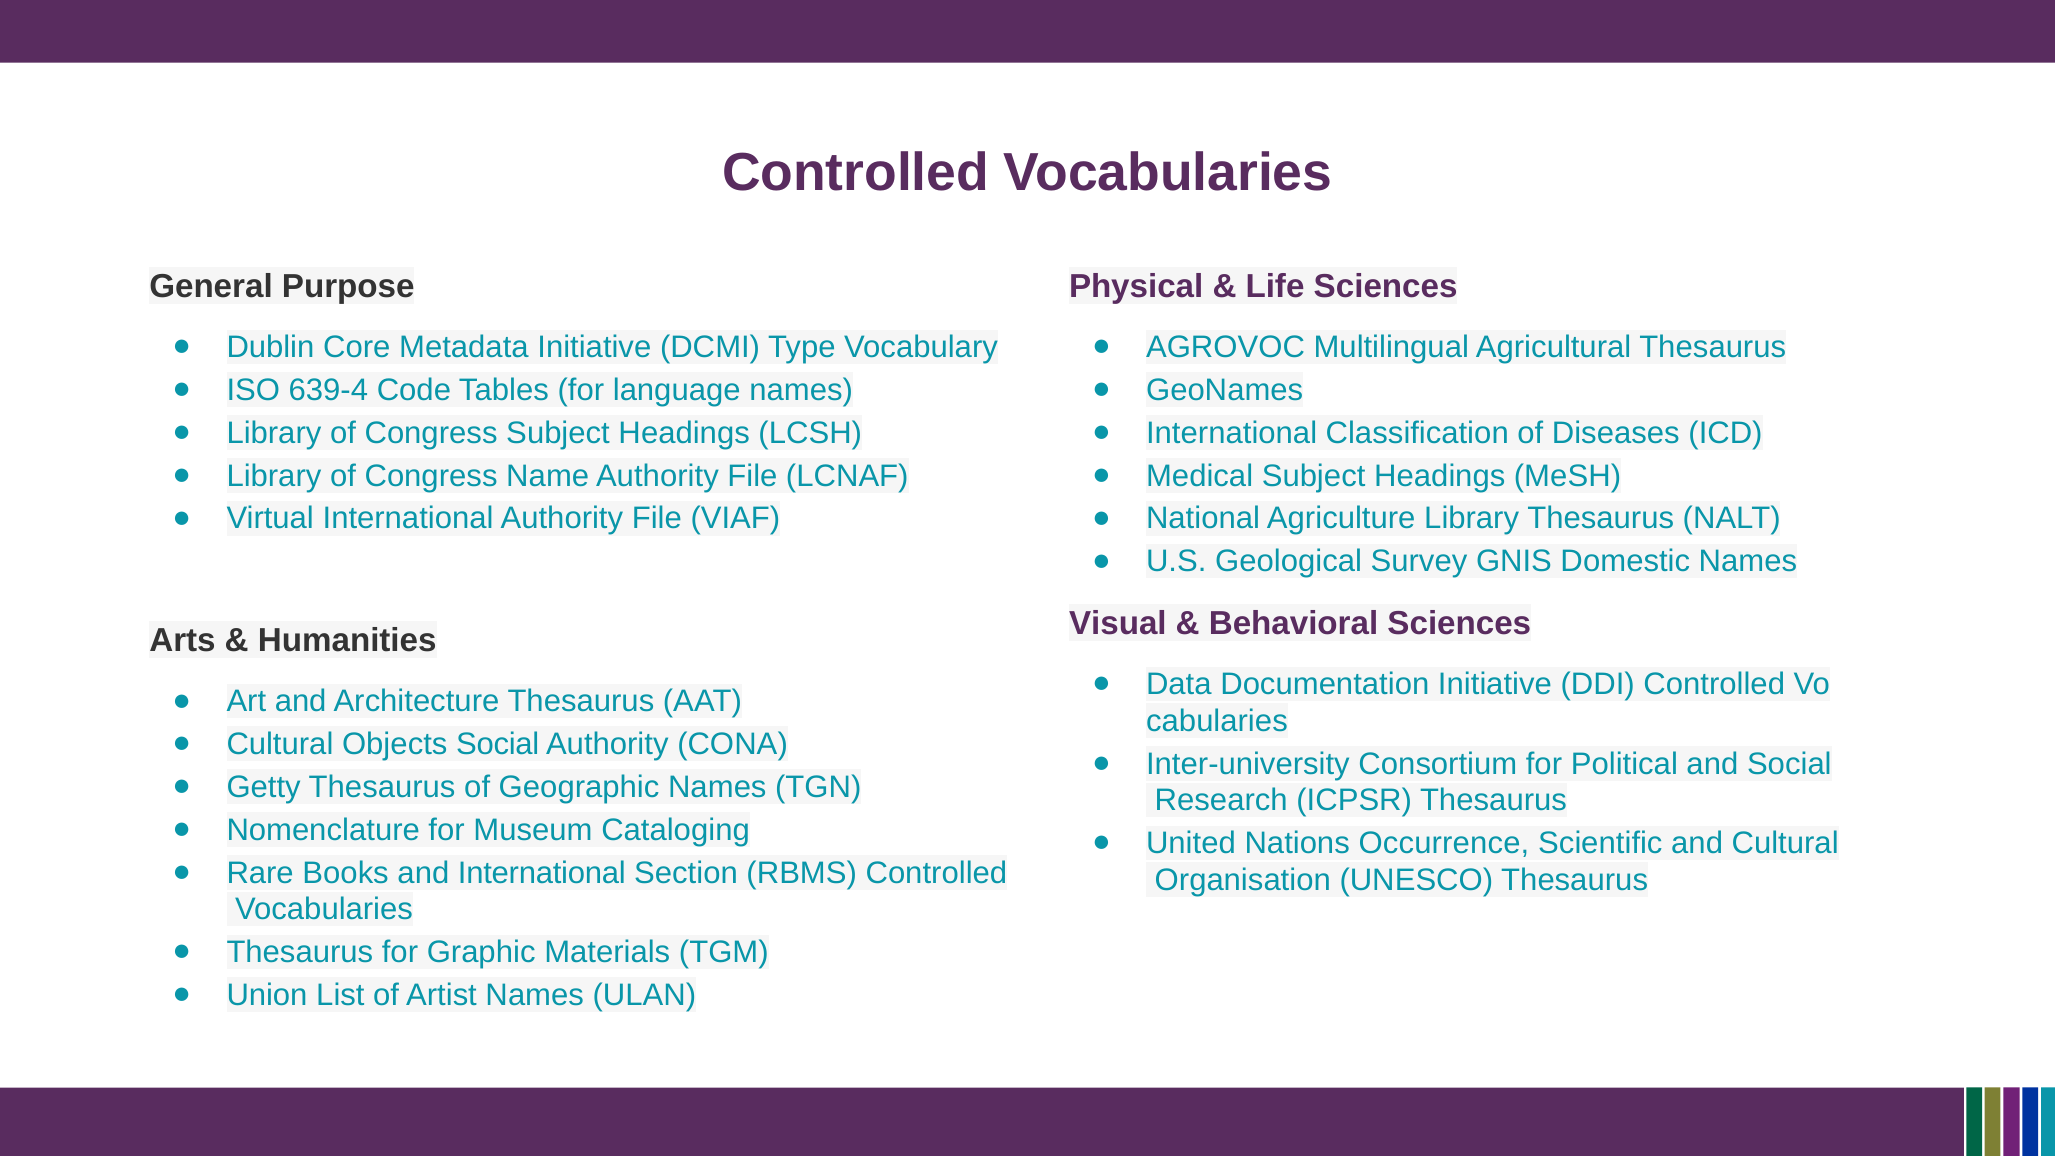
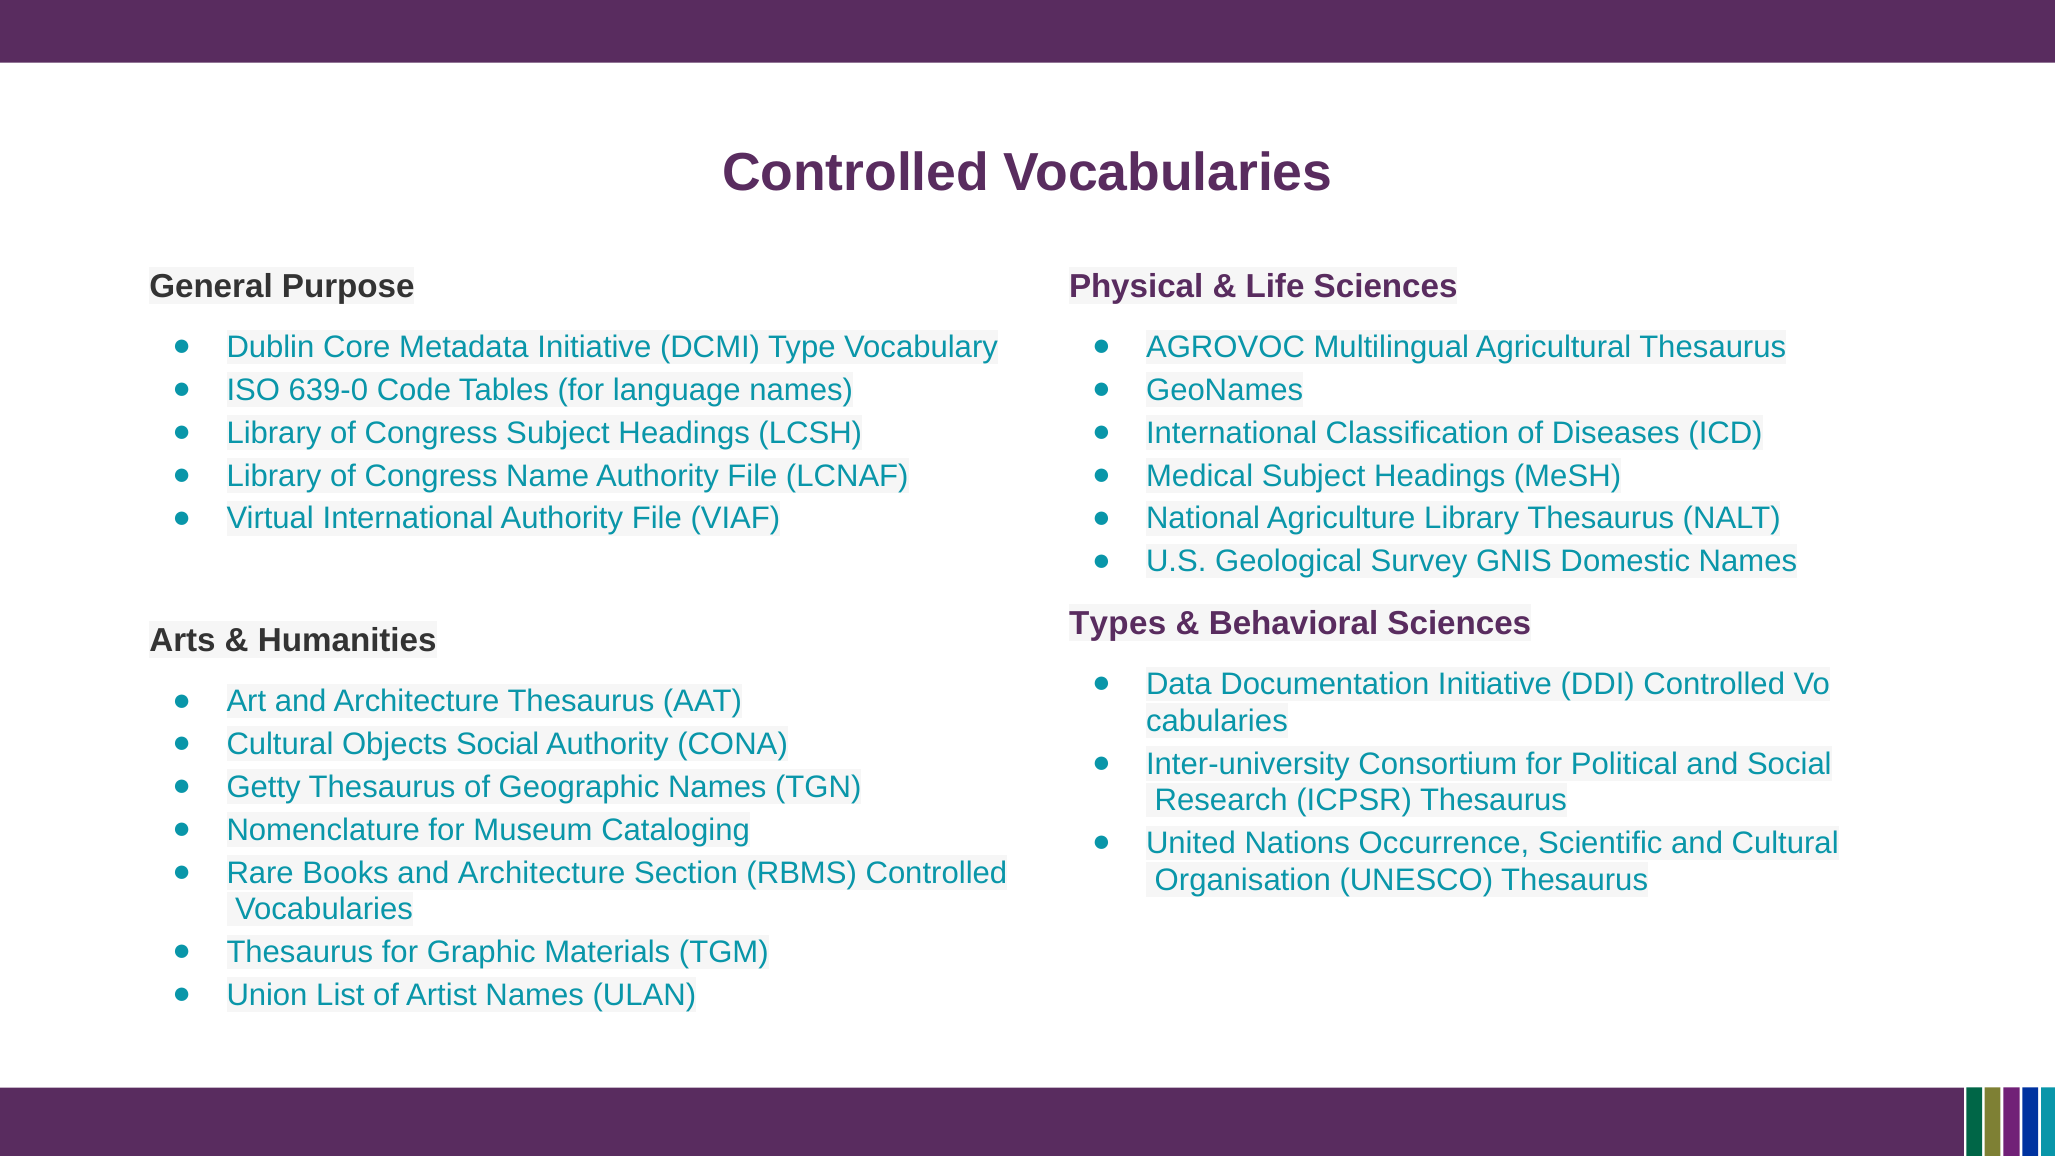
639-4: 639-4 -> 639-0 (328, 390)
Visual: Visual -> Types (1118, 623)
Books and International: International -> Architecture (542, 873)
